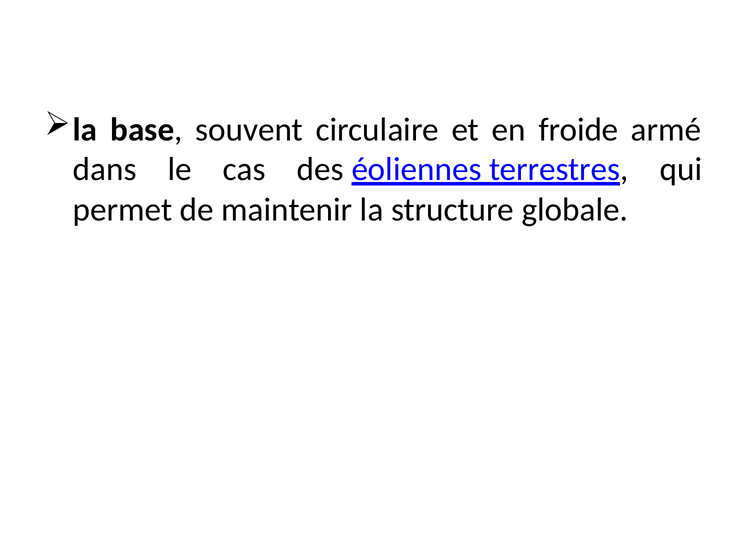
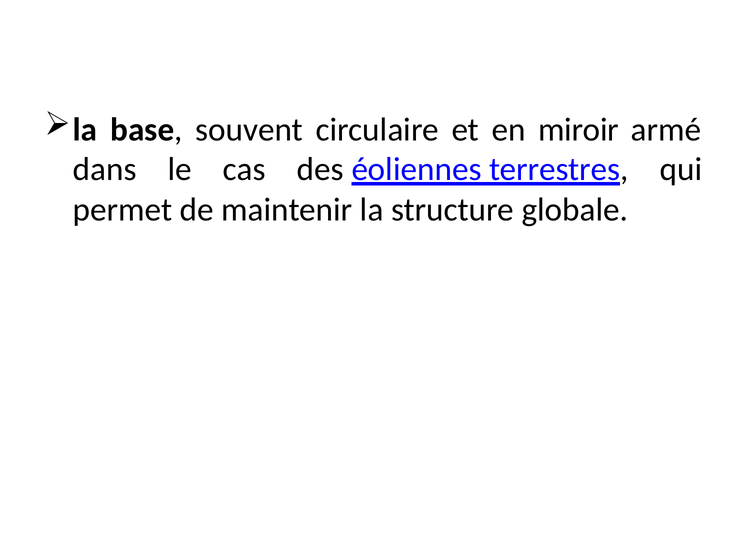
froide: froide -> miroir (579, 130)
